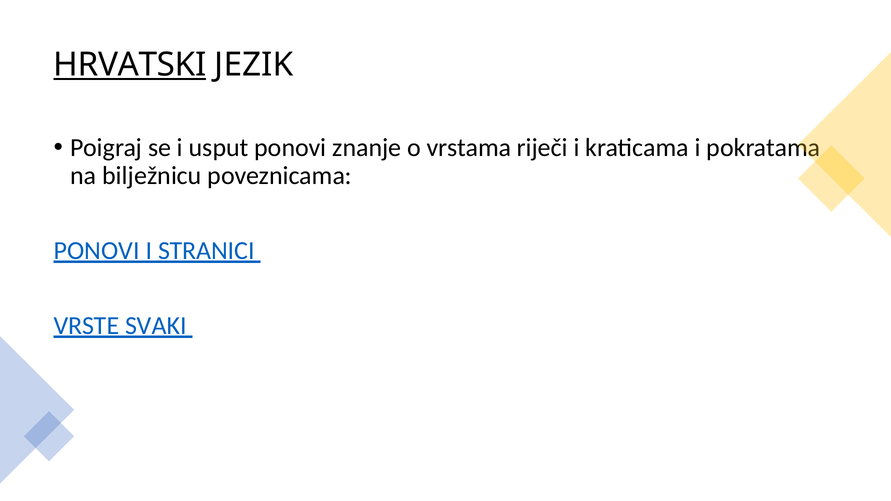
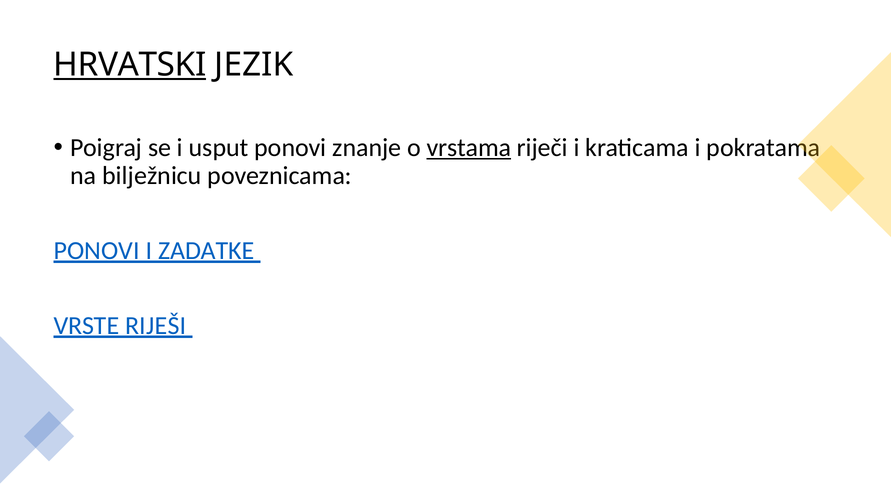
vrstama underline: none -> present (469, 147)
STRANICI: STRANICI -> ZADATKE (206, 251)
SVAKI: SVAKI -> RIJEŠI (156, 326)
